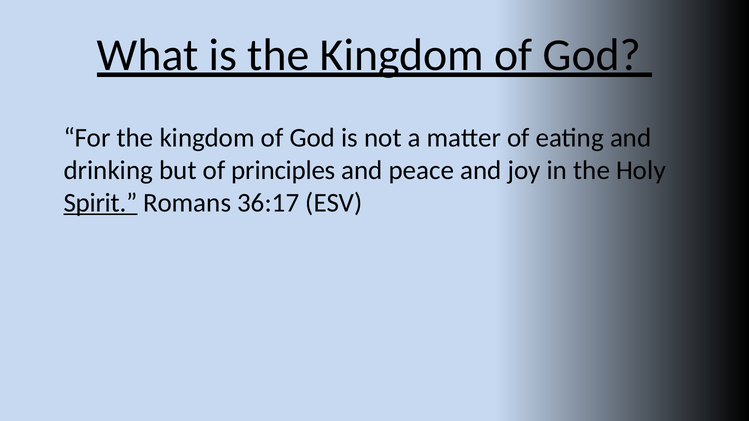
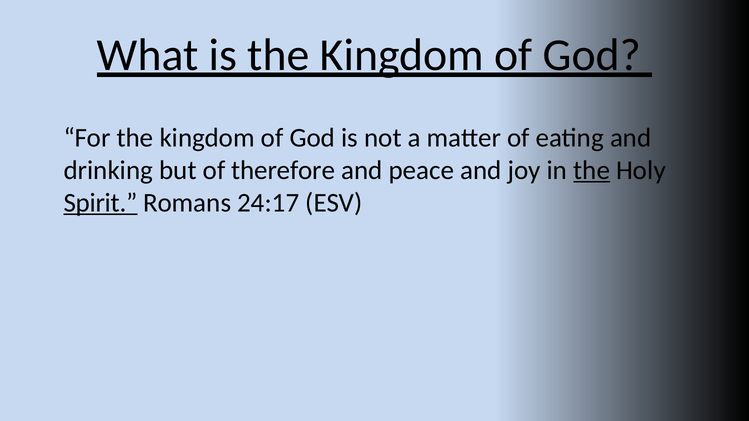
principles: principles -> therefore (283, 170)
the underline: none -> present (592, 170)
36:17: 36:17 -> 24:17 (268, 203)
